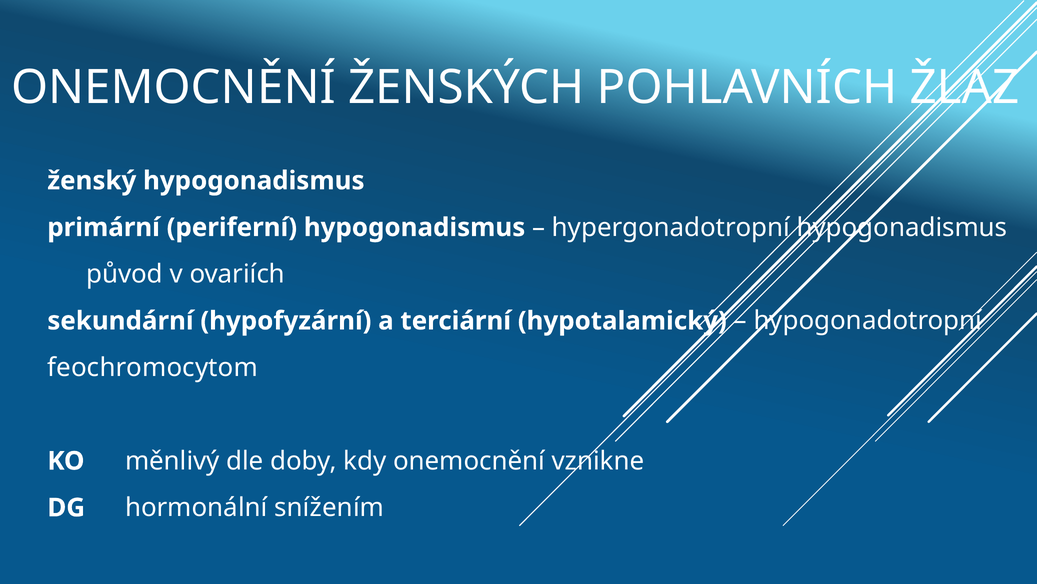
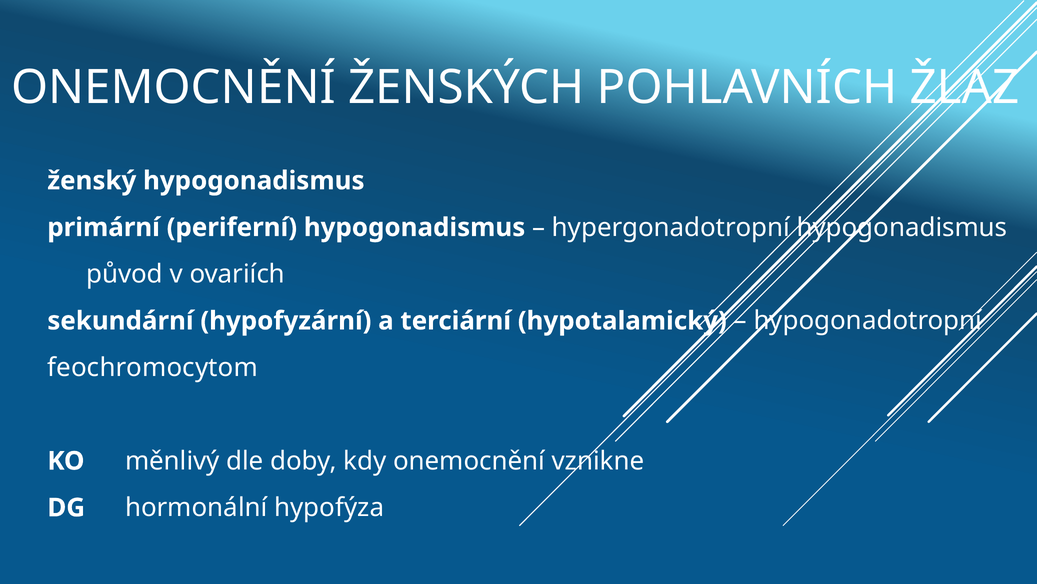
snížením: snížením -> hypofýza (329, 507)
